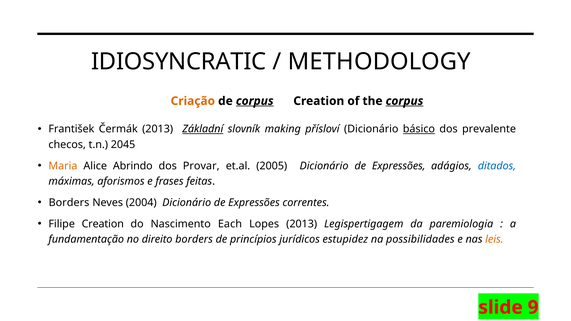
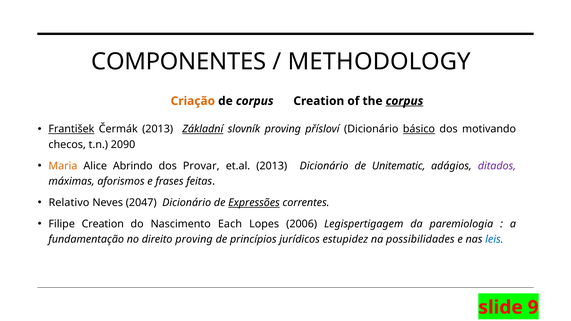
IDIOSYNCRATIC: IDIOSYNCRATIC -> COMPONENTES (179, 62)
corpus underline: present -> none (255, 101)
František underline: none -> present (71, 129)
slovník making: making -> proving (283, 129)
prevalente: prevalente -> motivando (489, 129)
2045: 2045 -> 2090 (123, 145)
et.al 2005: 2005 -> 2013 (272, 166)
Expressões: Expressões -> Unitematic (399, 166)
ditados colour: blue -> purple (497, 166)
Borders: Borders -> Relativo (69, 203)
2004: 2004 -> 2047 (141, 203)
Expressões underline: none -> present (254, 203)
Lopes 2013: 2013 -> 2006 (302, 224)
direito borders: borders -> proving (194, 240)
leis colour: orange -> blue (494, 240)
